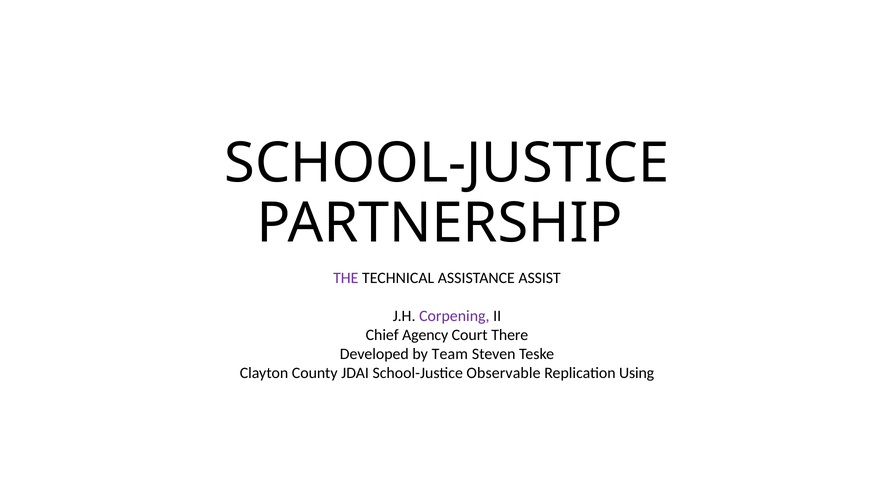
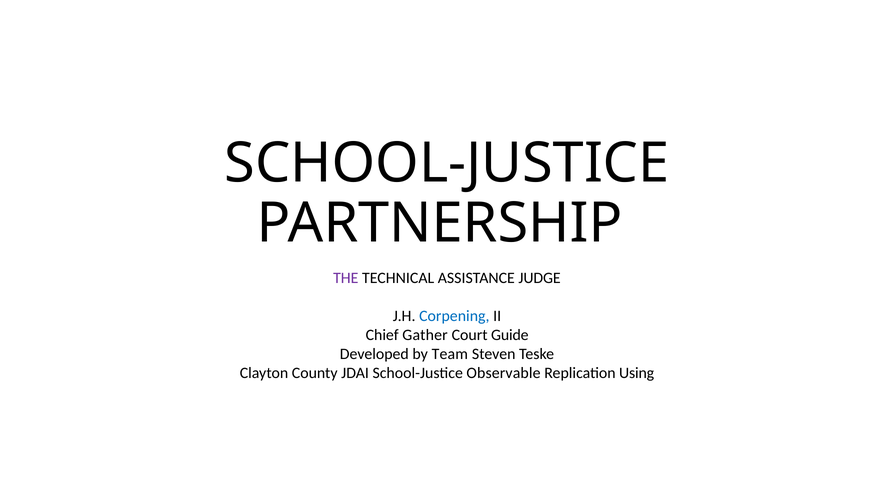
ASSIST: ASSIST -> JUDGE (540, 278)
Corpening colour: purple -> blue (454, 316)
Agency: Agency -> Gather (425, 335)
There: There -> Guide (510, 335)
